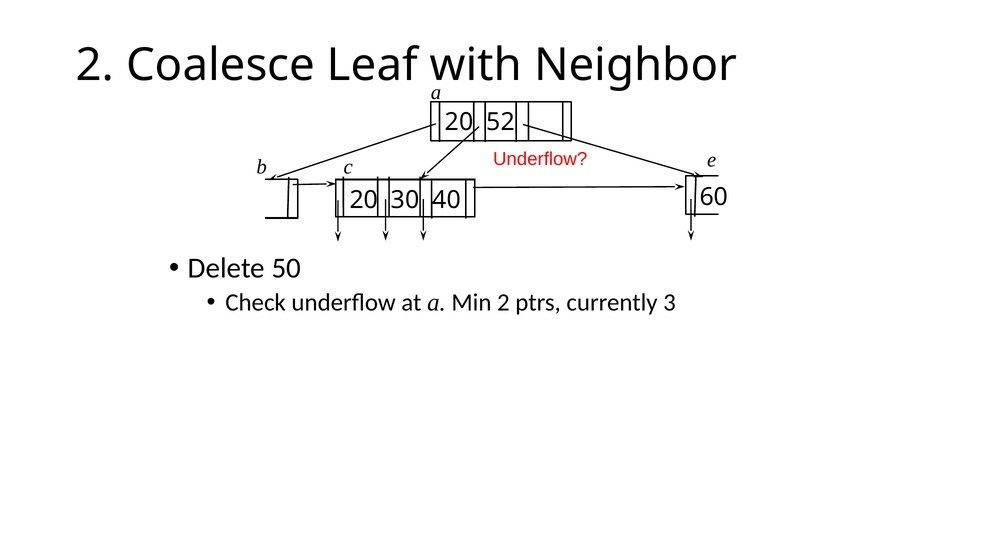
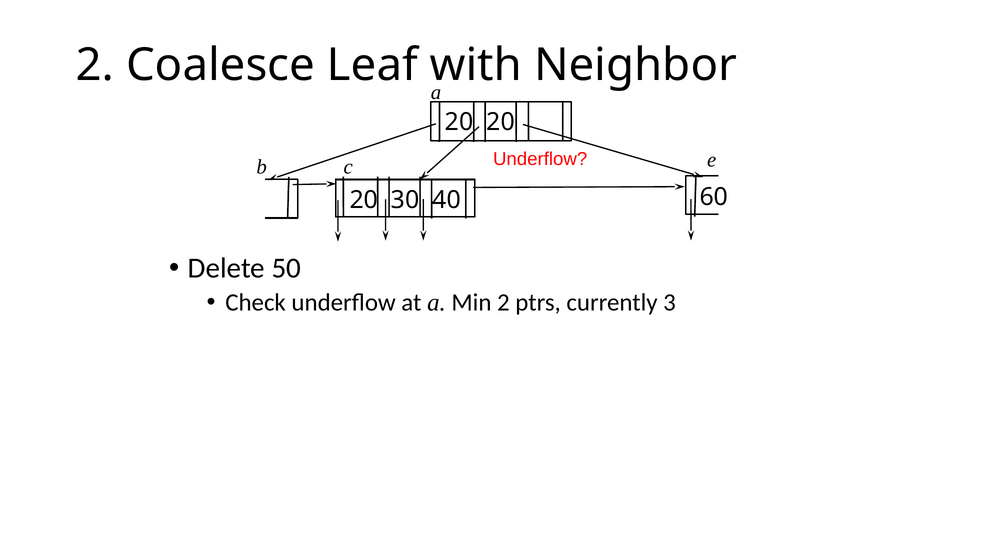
20 52: 52 -> 20 (501, 122)
